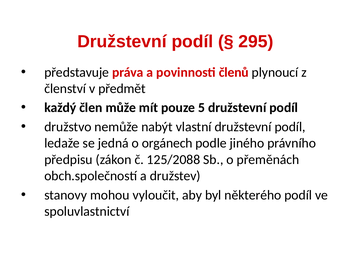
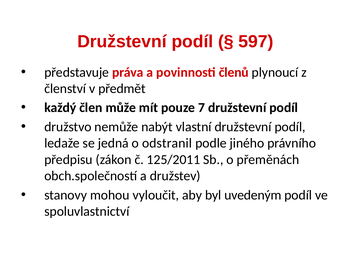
295: 295 -> 597 (256, 42)
5: 5 -> 7 (201, 108)
orgánech: orgánech -> odstranil (167, 143)
125/2088: 125/2088 -> 125/2011 (173, 159)
některého: některého -> uvedeným (253, 195)
